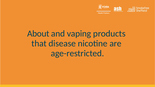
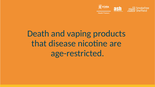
About: About -> Death (38, 34)
